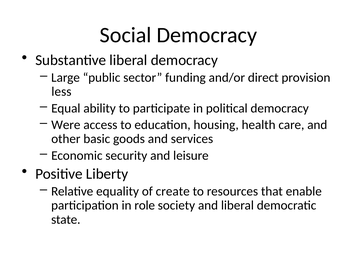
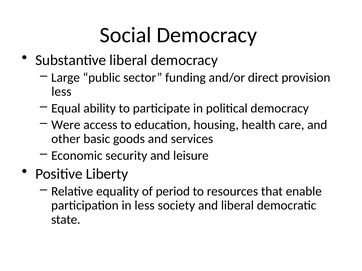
create: create -> period (173, 192)
in role: role -> less (145, 206)
